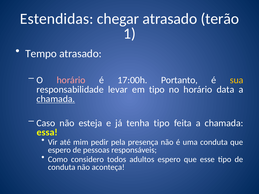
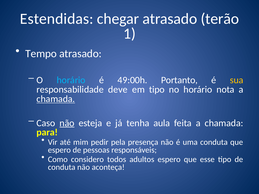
horário colour: pink -> light blue (71, 80)
17:00h: 17:00h -> 49:00h (132, 80)
levar: levar -> deve (118, 90)
data: data -> nota (226, 90)
não underline: none -> present (67, 123)
tenha tipo: tipo -> aula (162, 123)
essa: essa -> para (47, 132)
